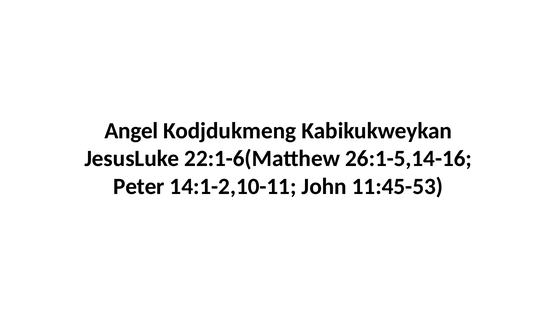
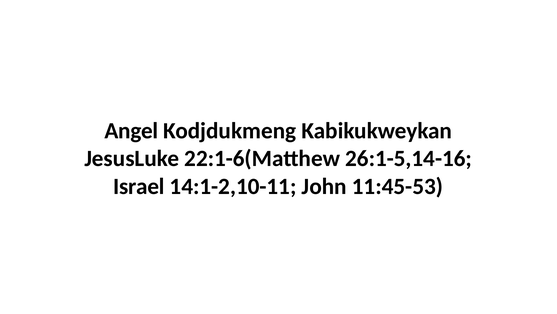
Peter: Peter -> Israel (139, 186)
